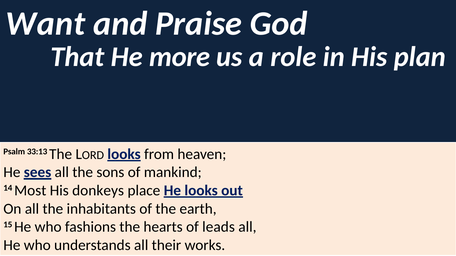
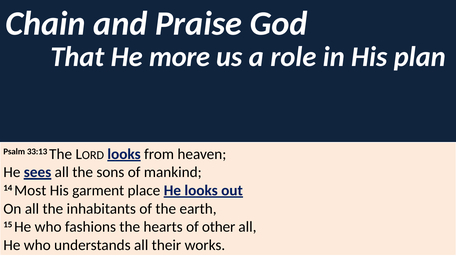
Want: Want -> Chain (46, 24)
donkeys: donkeys -> garment (98, 191)
leads: leads -> other (219, 227)
